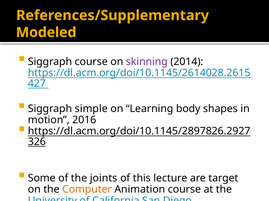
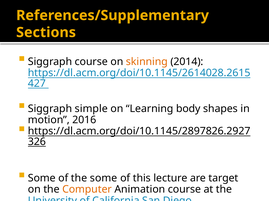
Modeled: Modeled -> Sections (46, 33)
skinning colour: purple -> orange (147, 62)
the joints: joints -> some (104, 179)
